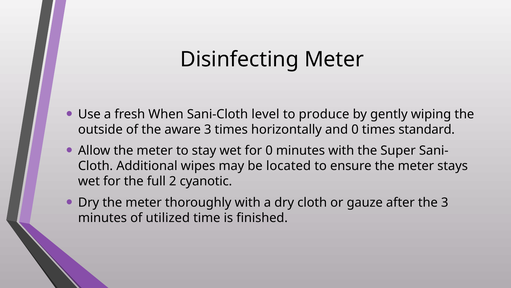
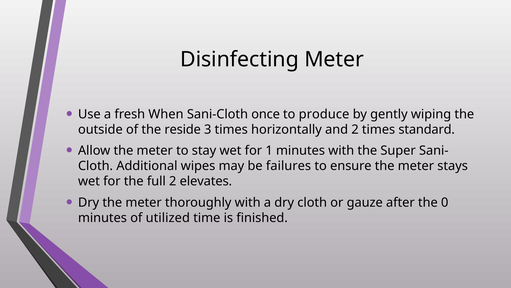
level: level -> once (266, 114)
aware: aware -> reside (183, 129)
and 0: 0 -> 2 (355, 129)
for 0: 0 -> 1 (269, 150)
located: located -> failures (289, 166)
cyanotic: cyanotic -> elevates (206, 181)
the 3: 3 -> 0 (445, 202)
